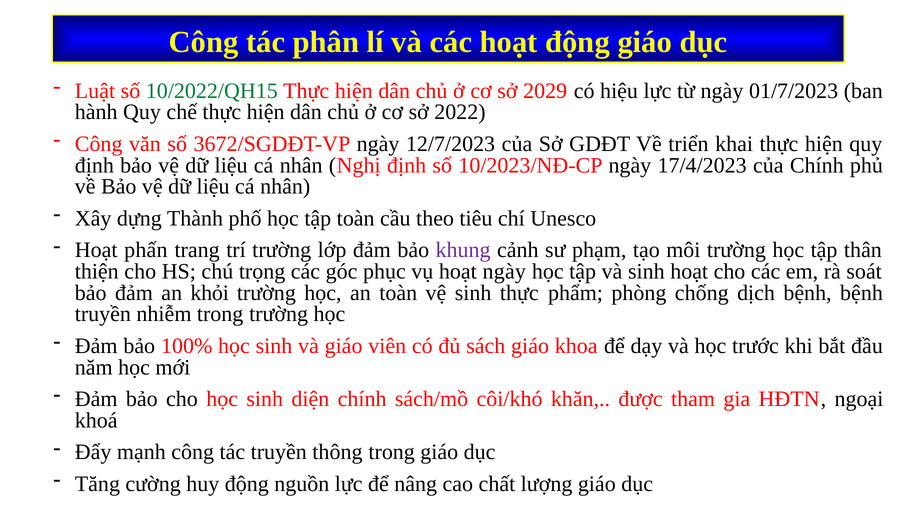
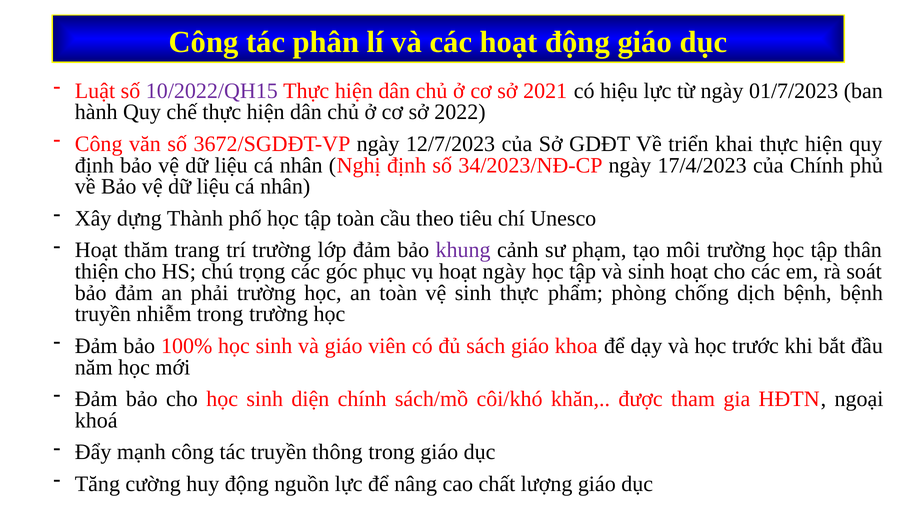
10/2022/QH15 colour: green -> purple (212, 91)
2029: 2029 -> 2021 (545, 91)
10/2023/NĐ-CP: 10/2023/NĐ-CP -> 34/2023/NĐ-CP (530, 165)
phấn: phấn -> thăm (146, 250)
khỏi: khỏi -> phải (210, 292)
